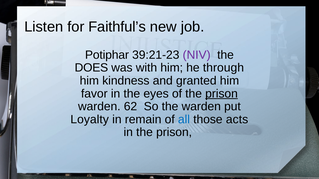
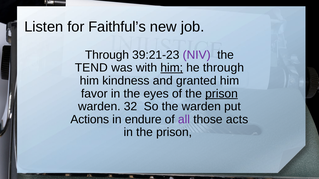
Potiphar: Potiphar -> Through (107, 55)
DOES: DOES -> TEND (91, 68)
him underline: none -> present (172, 68)
62: 62 -> 32 (130, 107)
Loyalty: Loyalty -> Actions (90, 120)
remain: remain -> endure (143, 120)
all colour: blue -> purple (184, 120)
